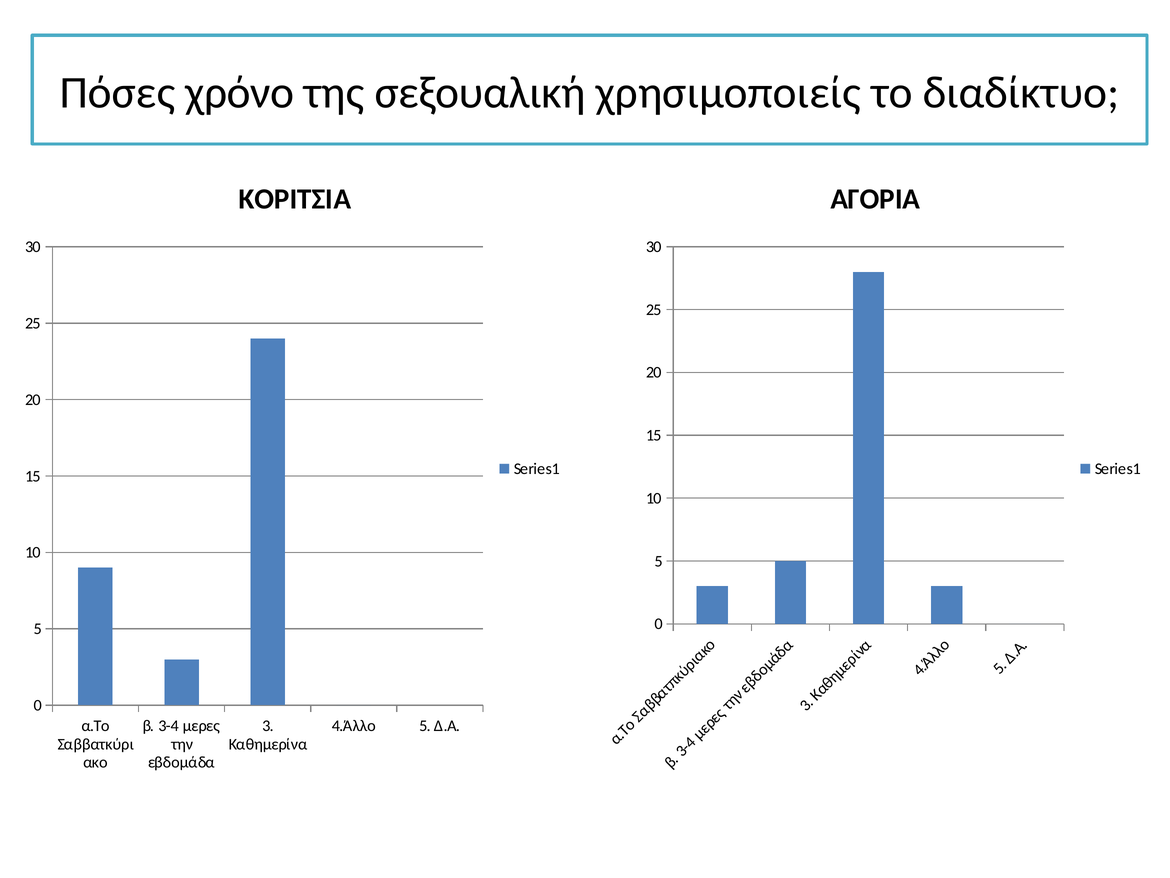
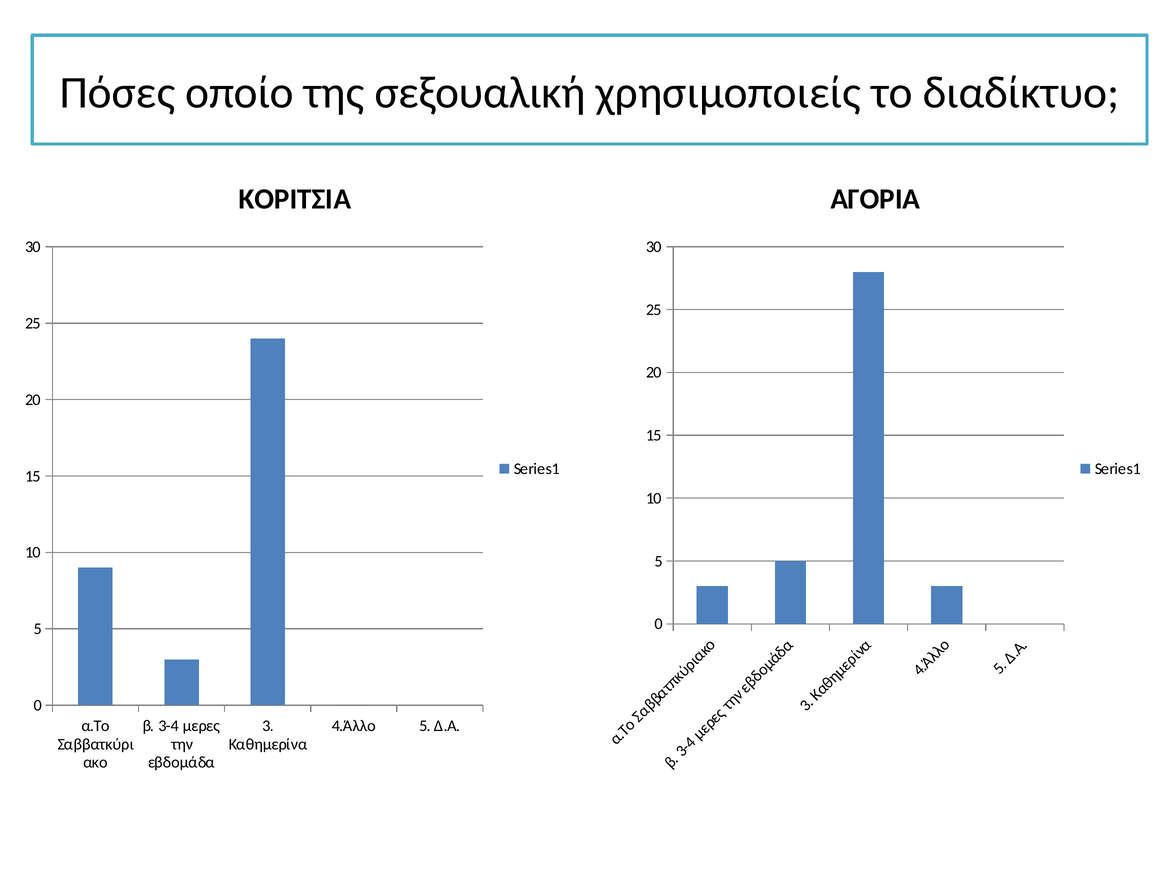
χρόνο: χρόνο -> οποίο (240, 93)
